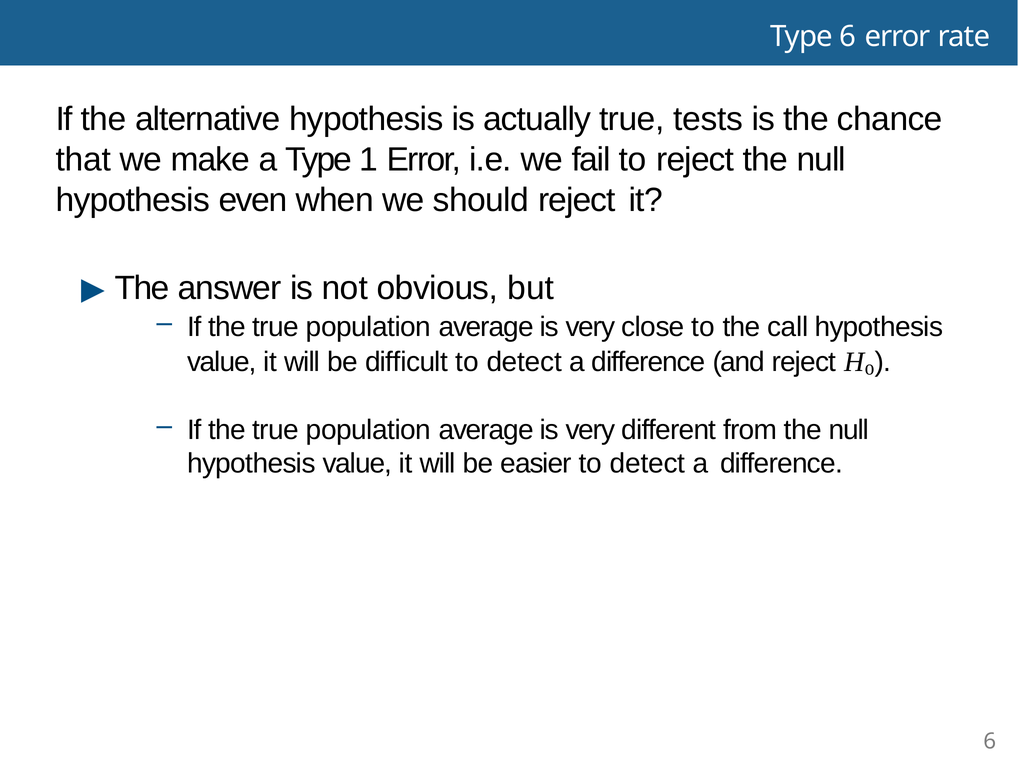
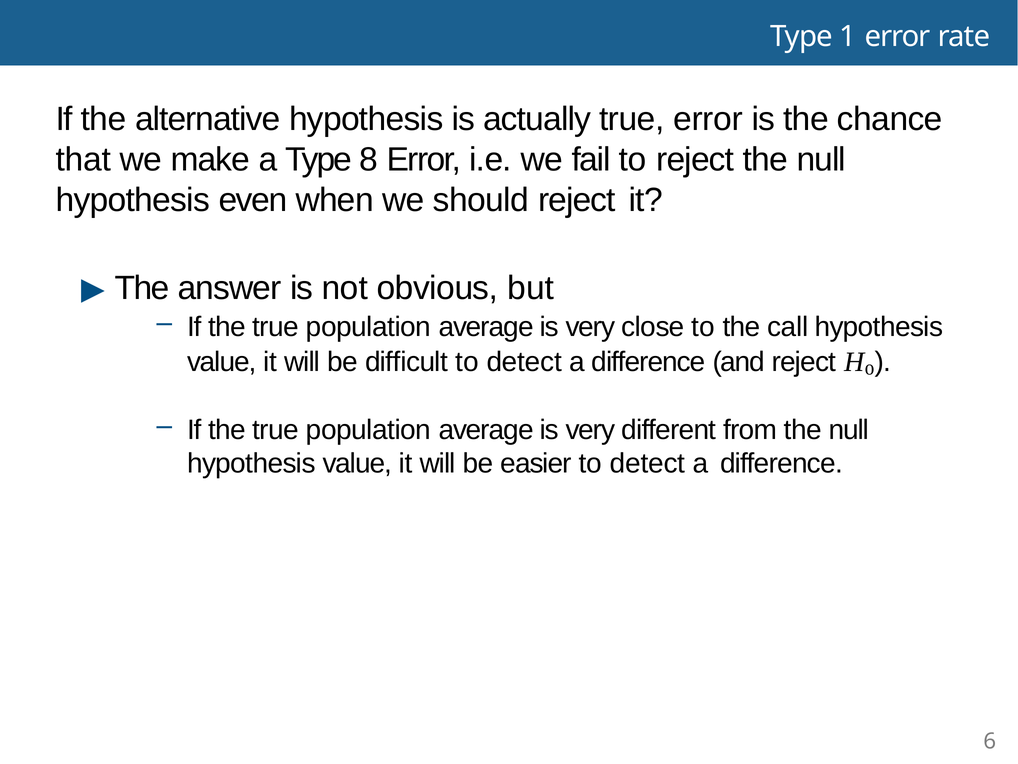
Type 6: 6 -> 1 (848, 36)
true tests: tests -> error (708, 119)
1: 1 -> 8 (369, 160)
